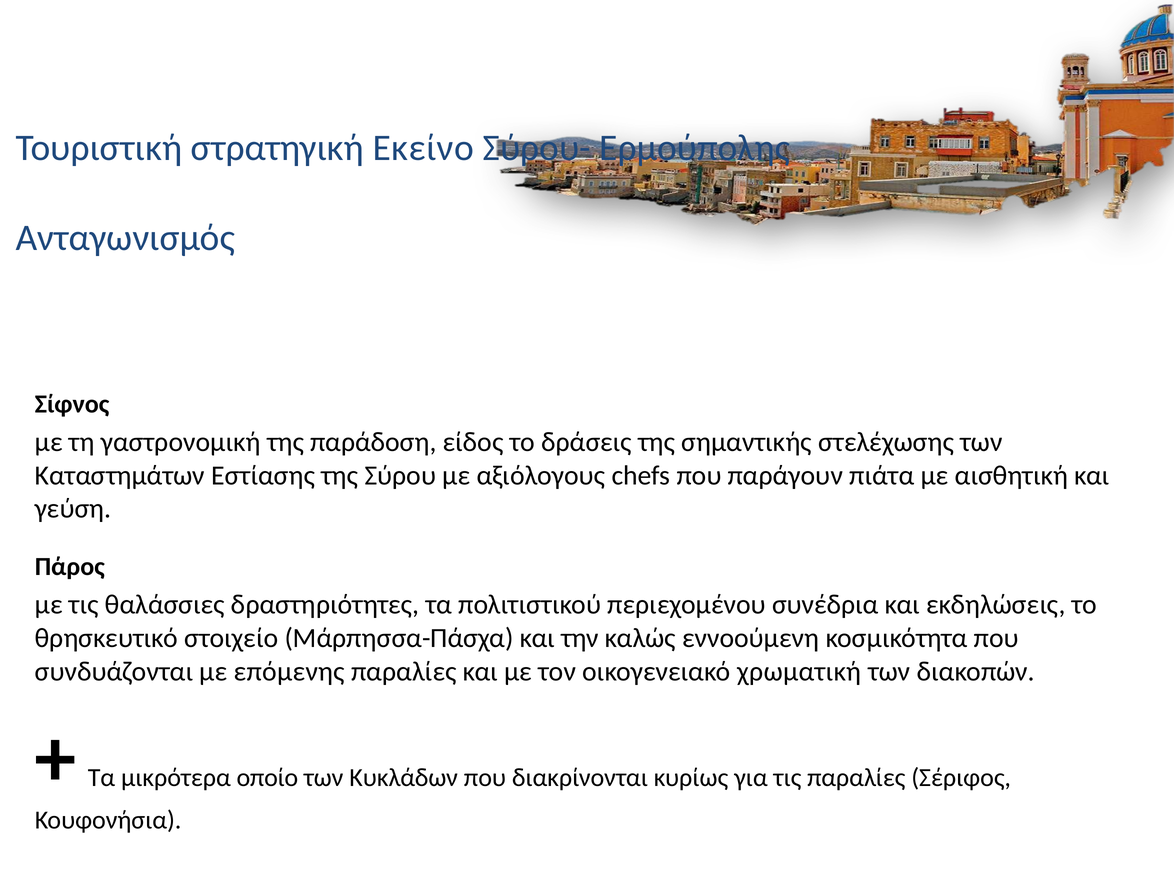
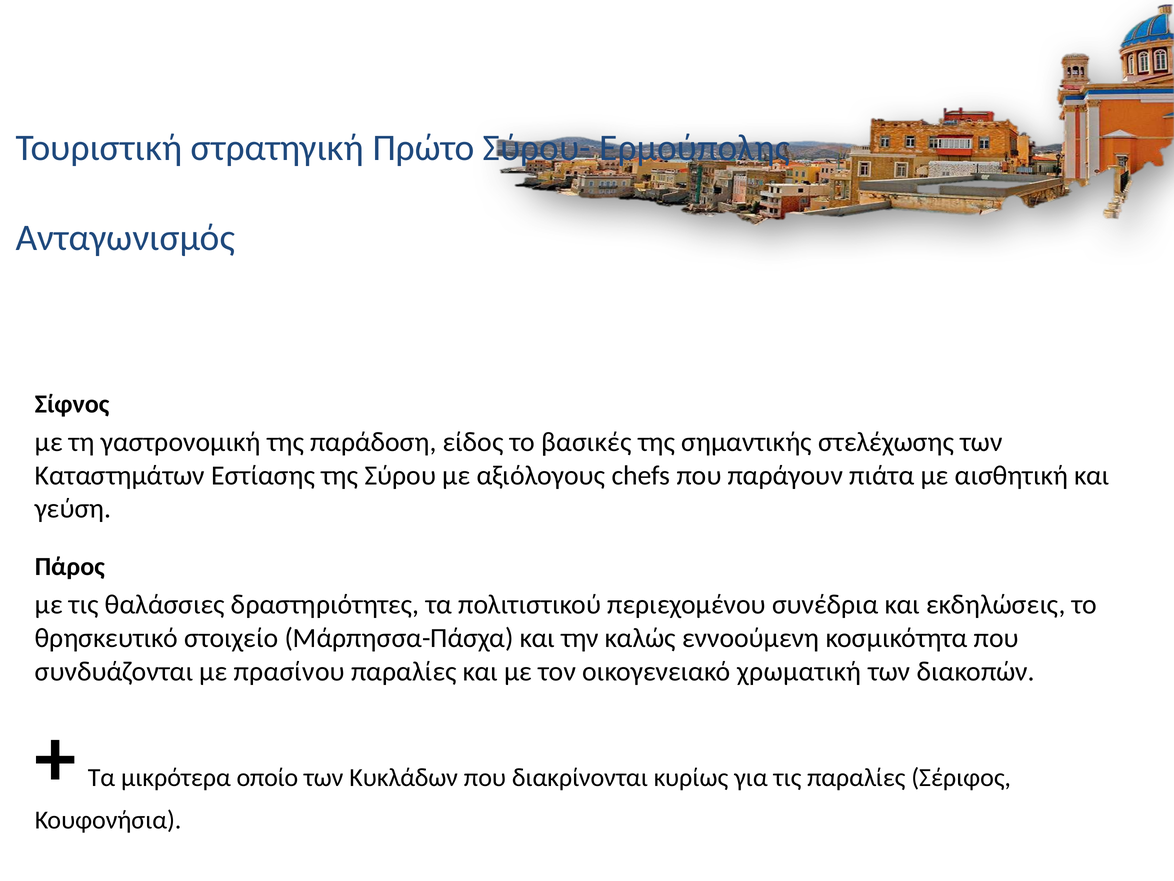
Εκείνο: Εκείνο -> Πρώτο (424, 148)
δράσεις: δράσεις -> βασικές (586, 442)
επόμενης: επόμενης -> πρασίνου (289, 671)
